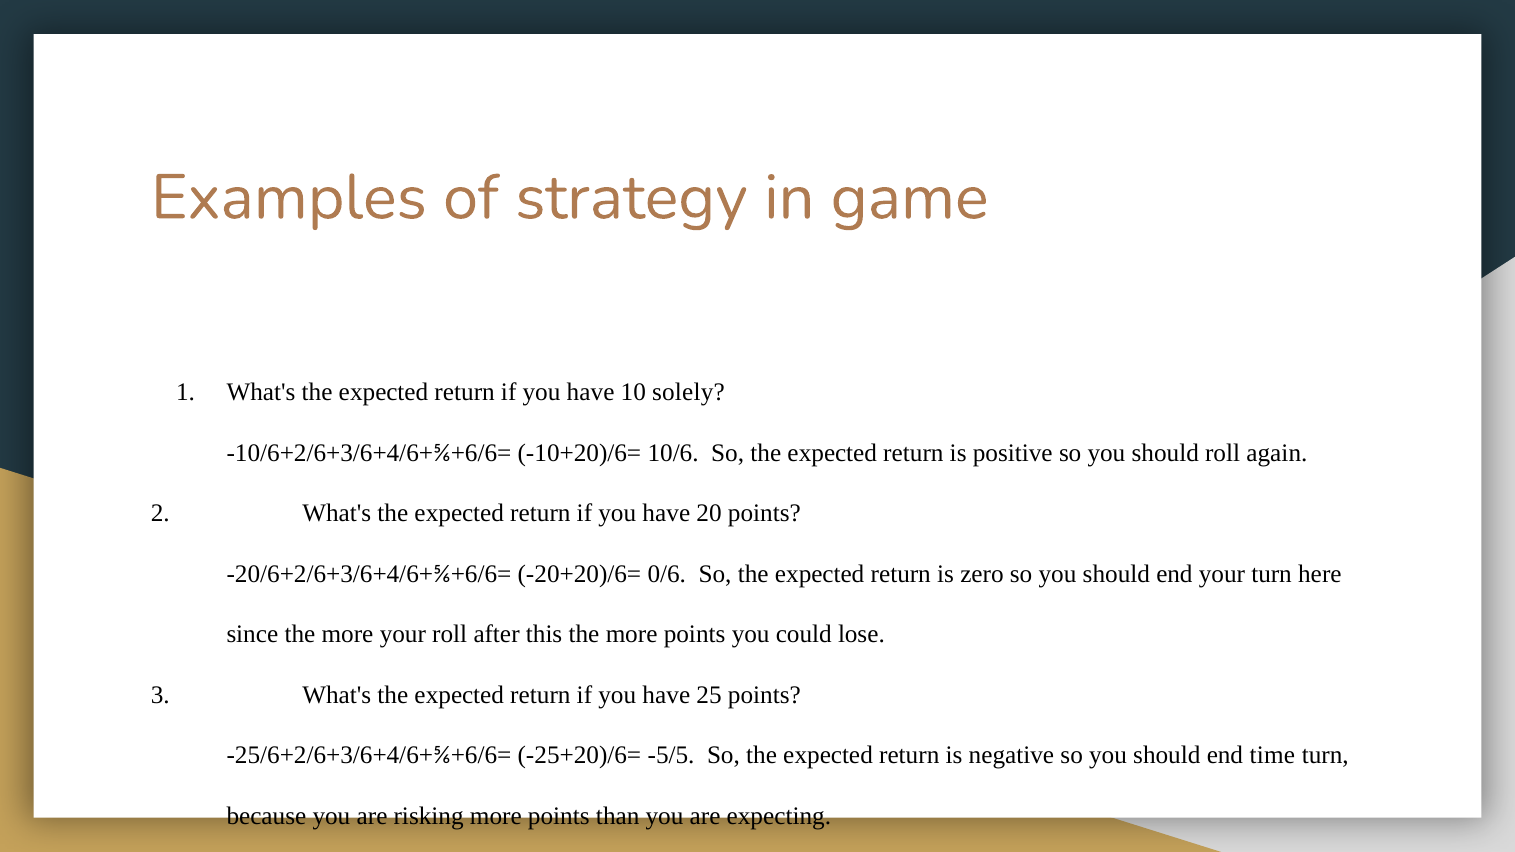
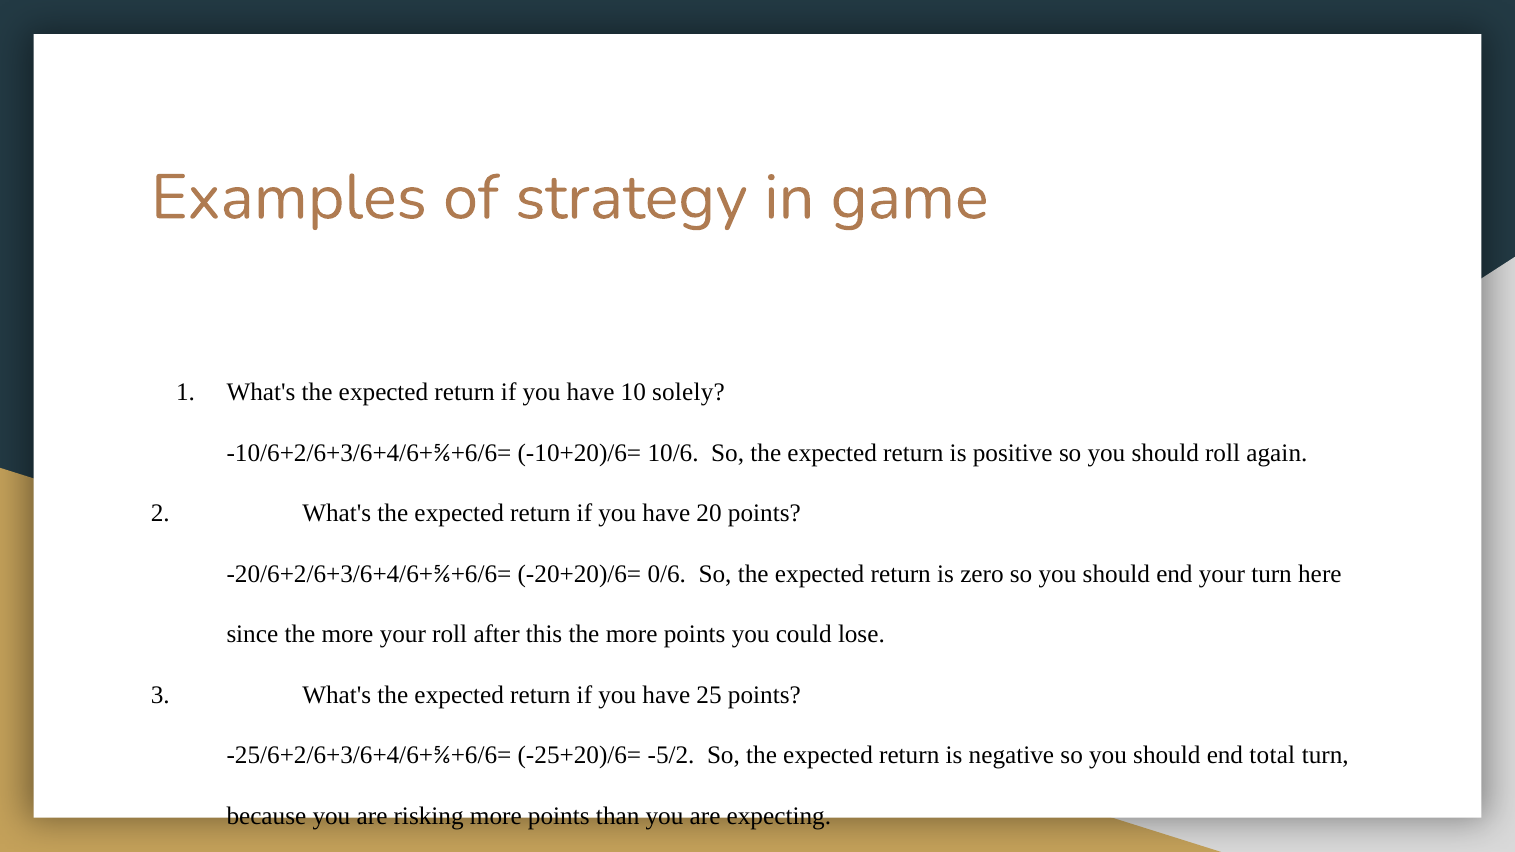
-5/5: -5/5 -> -5/2 (671, 756)
time: time -> total (1272, 756)
